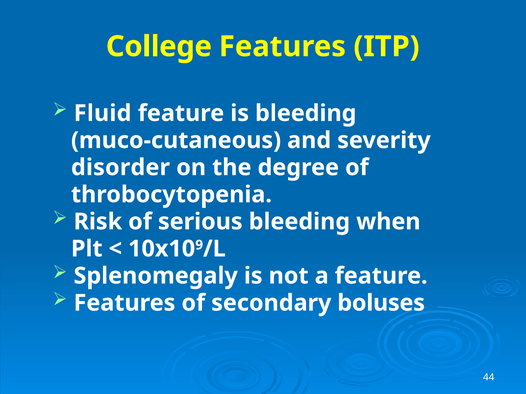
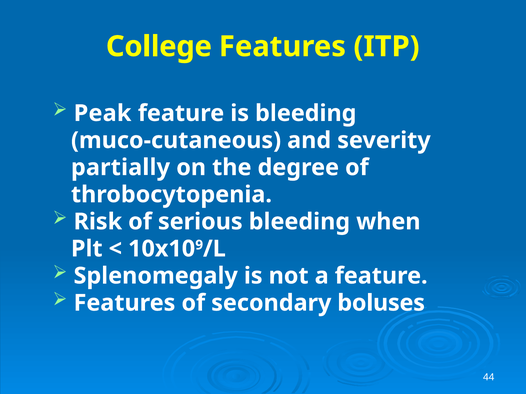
Fluid: Fluid -> Peak (103, 113)
disorder: disorder -> partially (120, 168)
